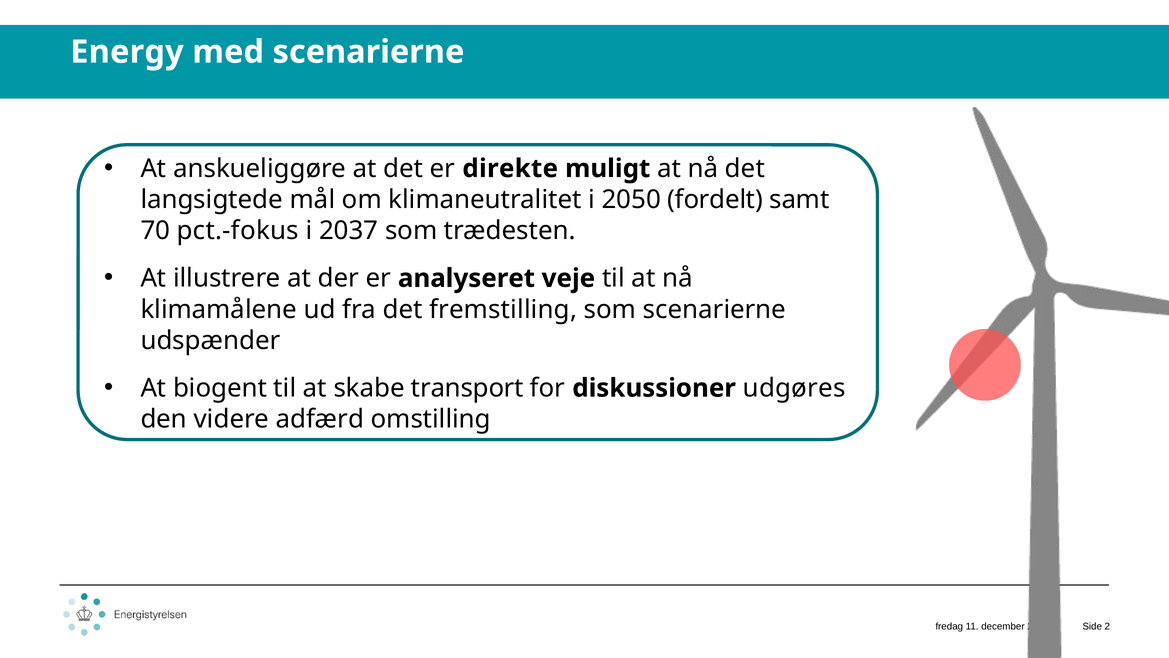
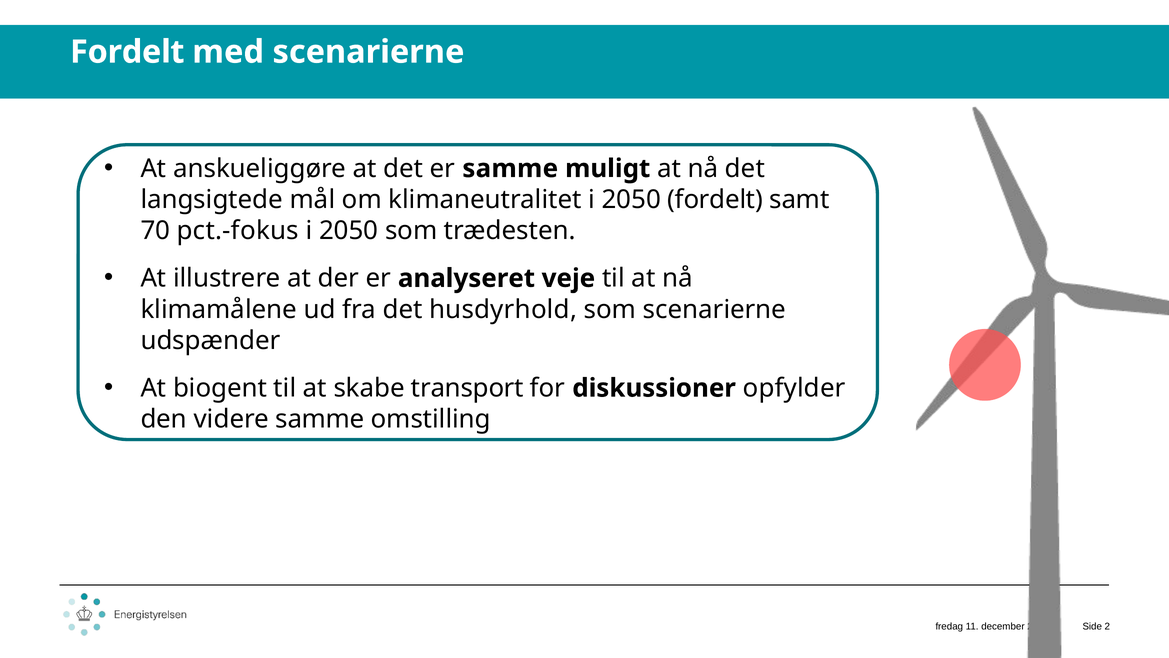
Energy: Energy -> Fordelt (127, 52)
er direkte: direkte -> samme (510, 168)
2037: 2037 -> 2050 (349, 231)
fremstilling: fremstilling -> husdyrhold (503, 309)
udgøres: udgøres -> opfylder (794, 388)
videre adfærd: adfærd -> samme (320, 419)
